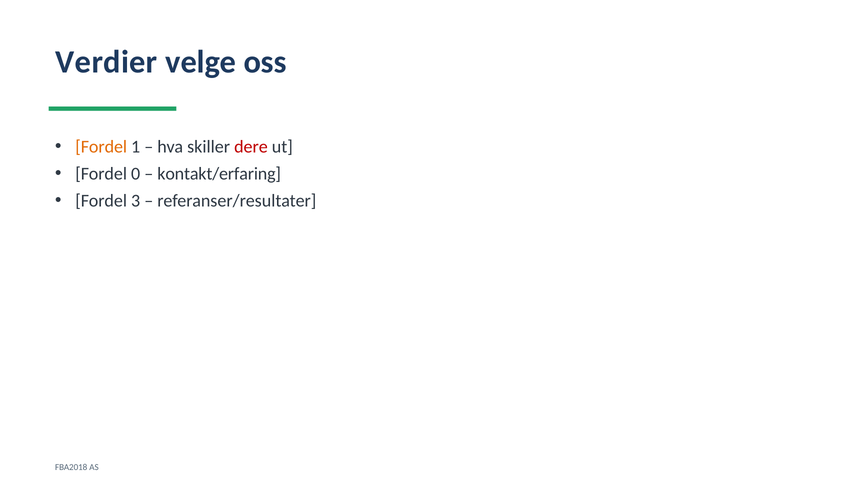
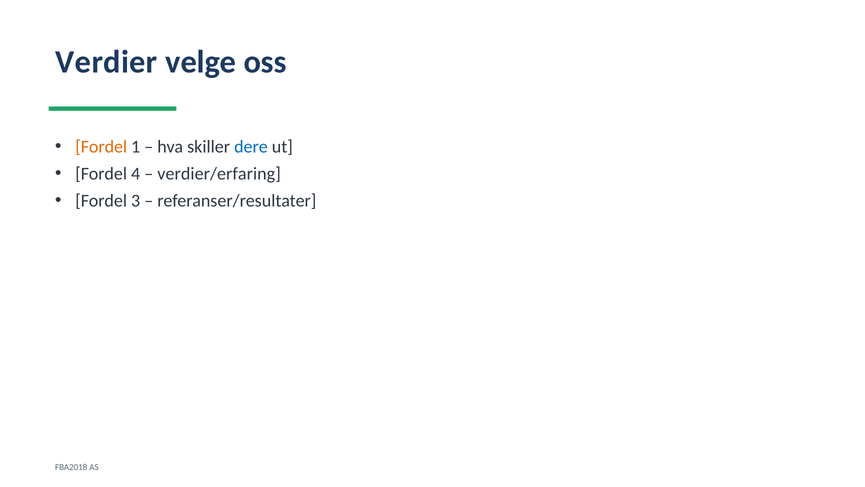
dere colour: red -> blue (251, 147)
0: 0 -> 4 (136, 174)
kontakt/erfaring: kontakt/erfaring -> verdier/erfaring (219, 174)
